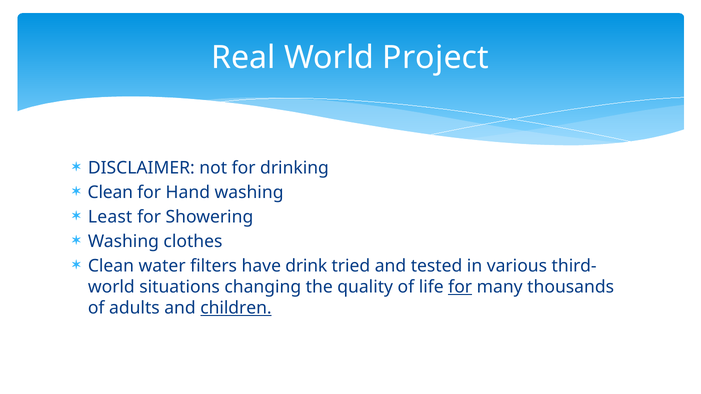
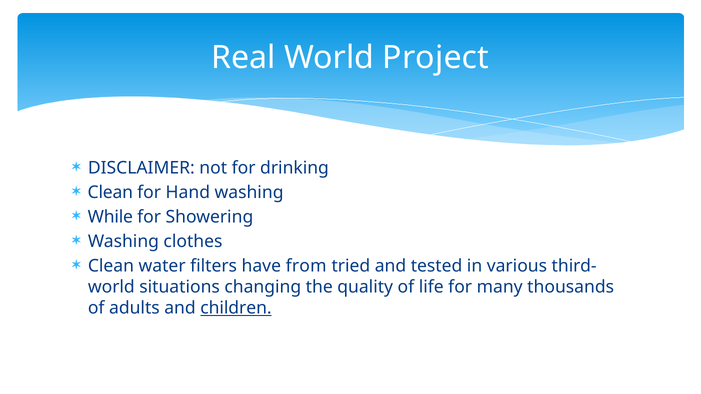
Least: Least -> While (110, 217)
drink: drink -> from (306, 266)
for underline: present -> none (460, 287)
